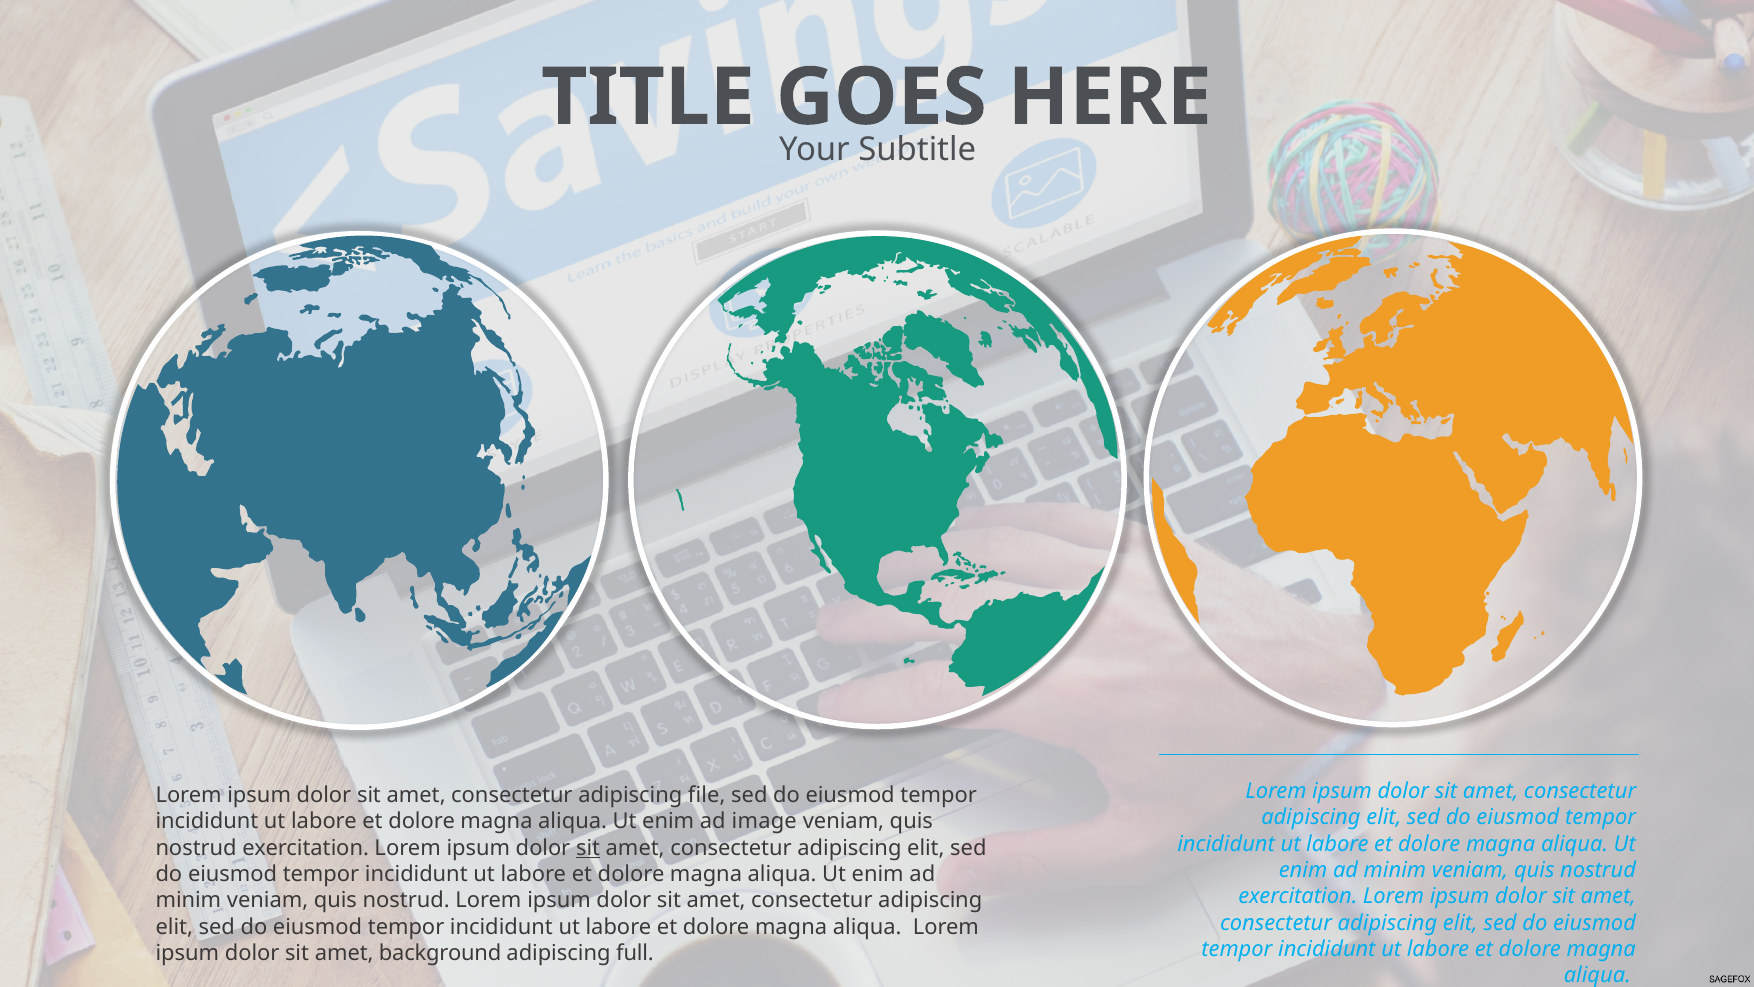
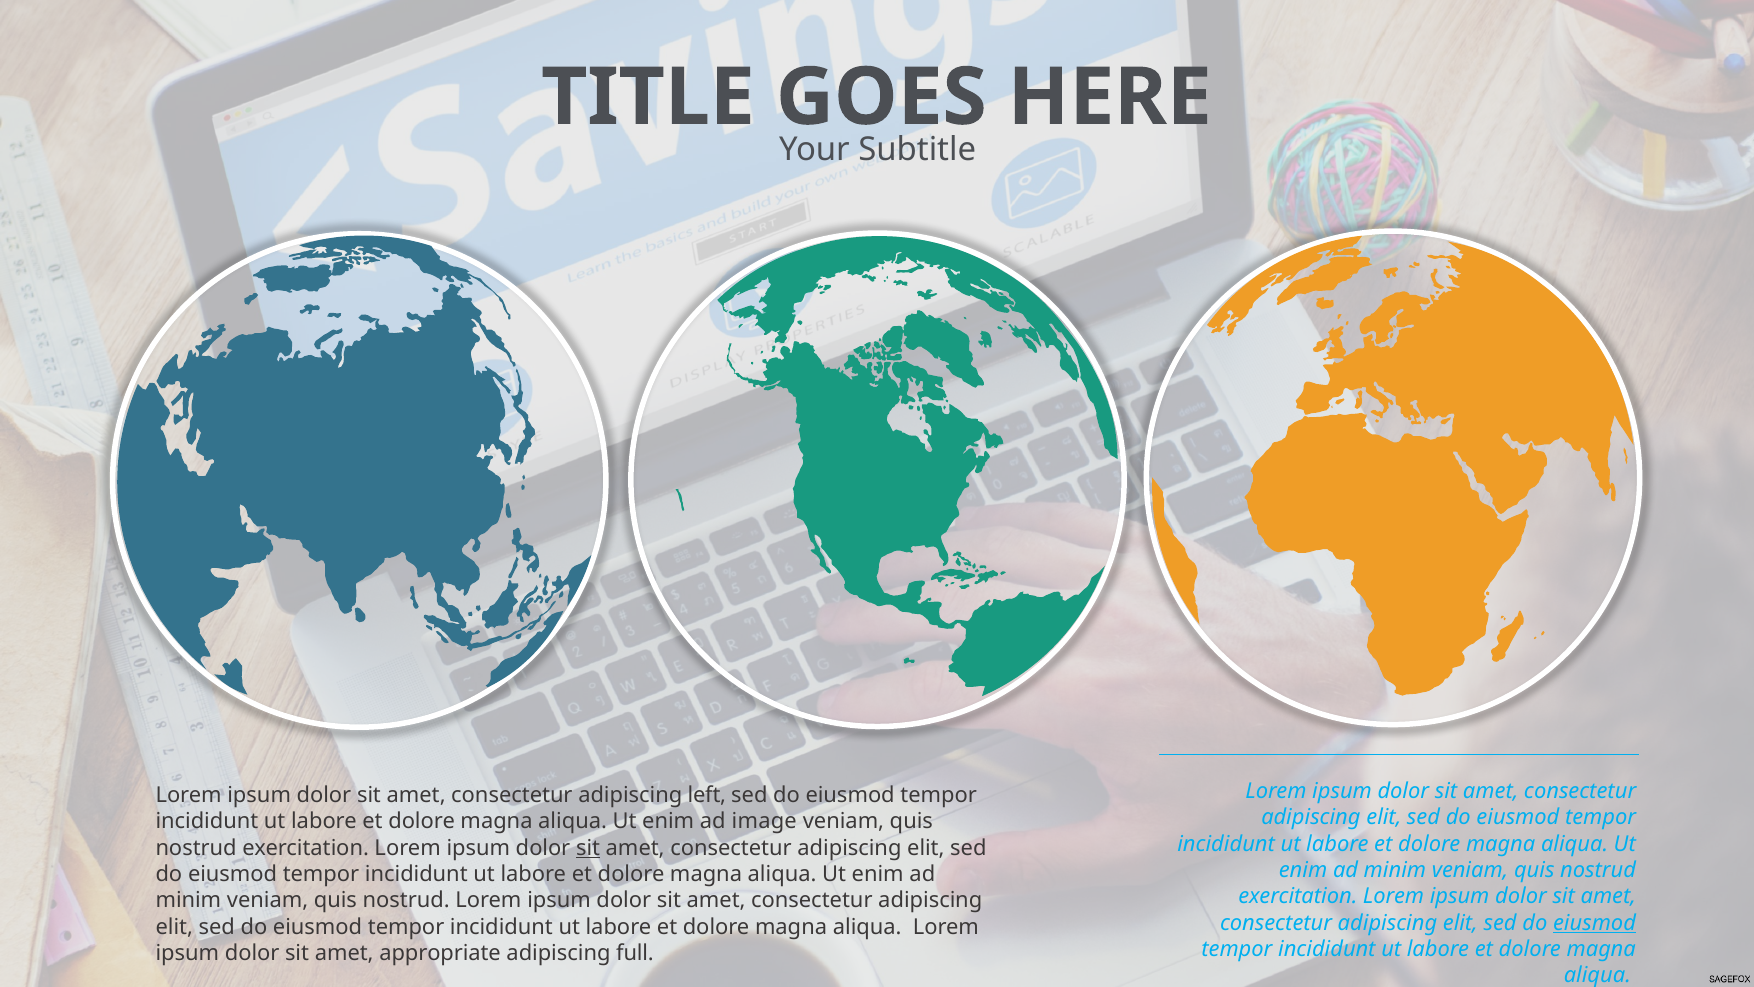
file: file -> left (707, 795)
eiusmod underline: none -> present (1595, 922)
background: background -> appropriate (440, 953)
